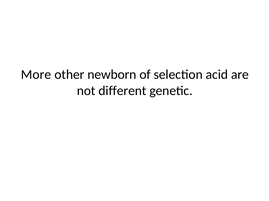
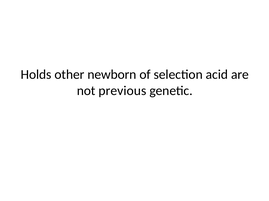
More: More -> Holds (36, 75)
different: different -> previous (122, 91)
